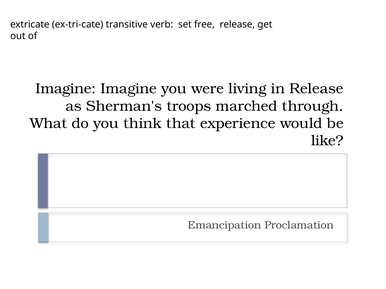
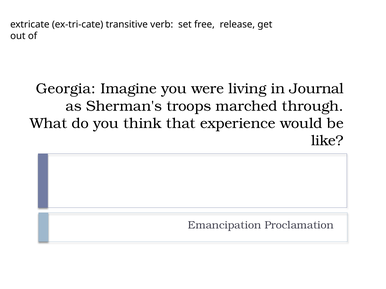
Imagine: Imagine -> Georgia (66, 89)
in Release: Release -> Journal (317, 89)
